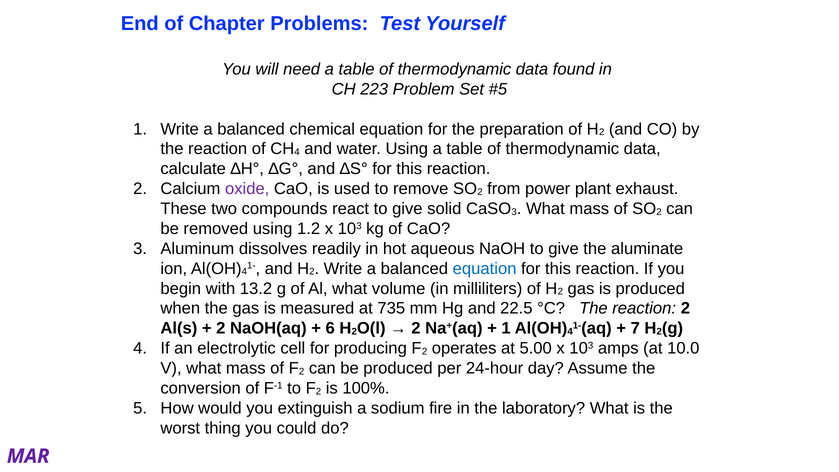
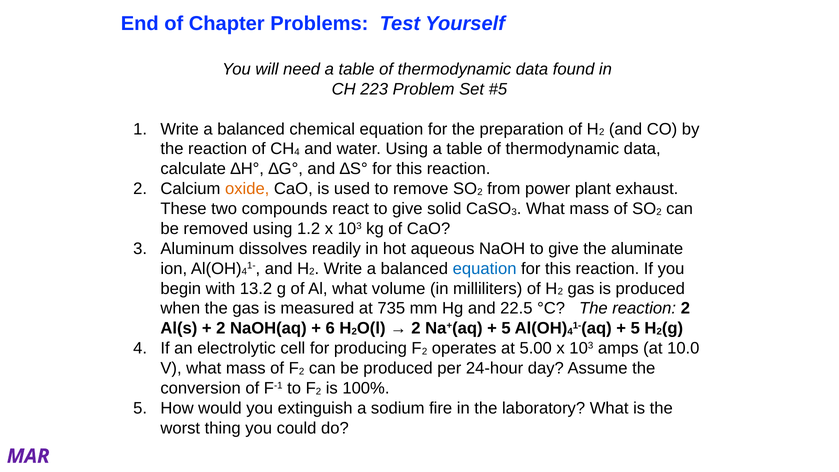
oxide colour: purple -> orange (247, 189)
1: 1 -> 5 (506, 328)
7: 7 -> 5 (635, 328)
